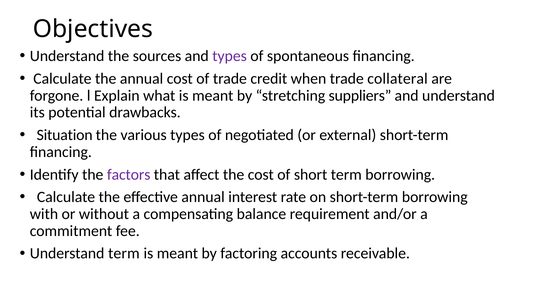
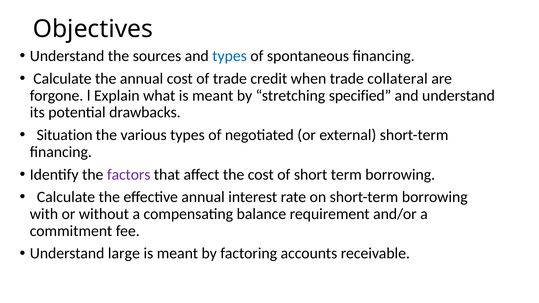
types colour: purple -> blue (230, 56)
suppliers: suppliers -> specified (360, 96)
Understand term: term -> large (124, 254)
